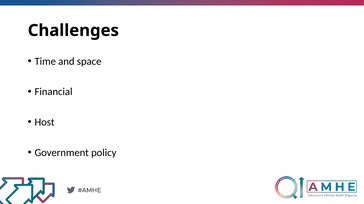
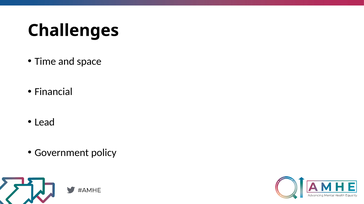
Host: Host -> Lead (45, 123)
